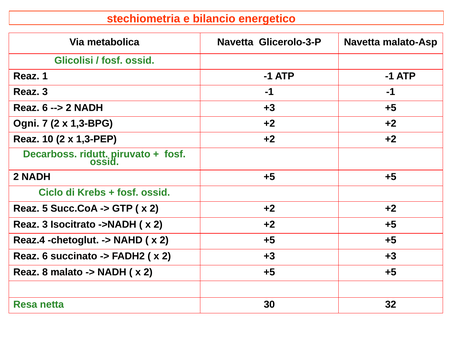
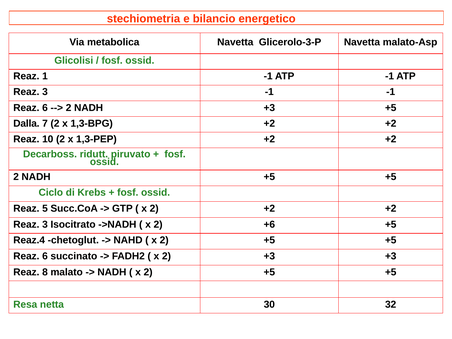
Ogni: Ogni -> Dalla (26, 123)
+2: +2 -> +6 (269, 224)
